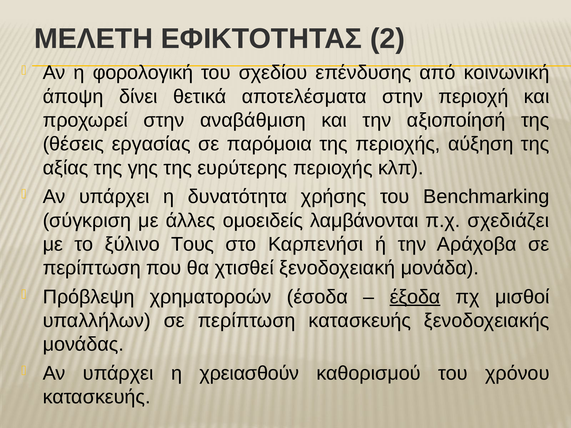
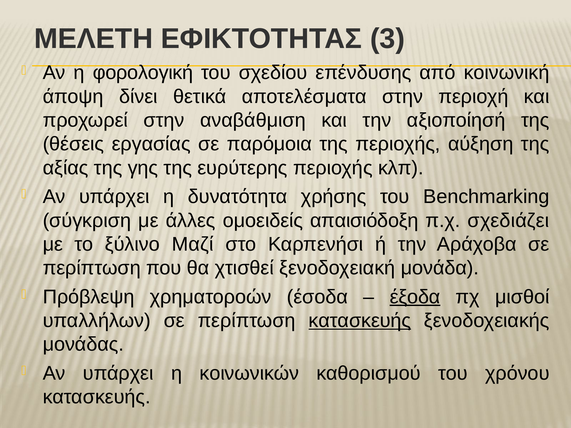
2: 2 -> 3 (387, 39)
λαμβάνονται: λαμβάνονται -> απαισιόδοξη (364, 221)
Τους: Τους -> Μαζί (193, 244)
κατασκευής underline: none -> present (360, 321)
χρειασθούν: χρειασθούν -> κοινωνικών (249, 373)
